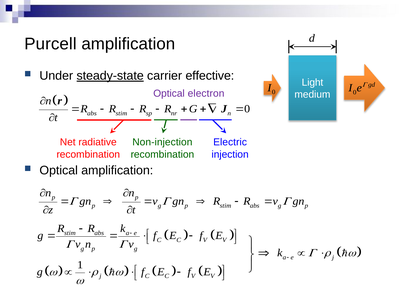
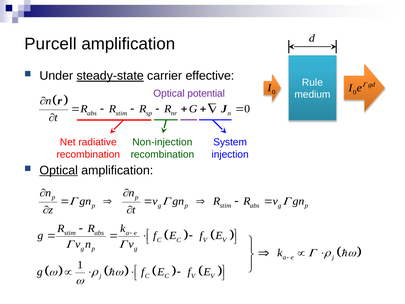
Light: Light -> Rule (312, 82)
electron: electron -> potential (206, 94)
Electric: Electric -> System (230, 142)
Optical underline: none -> present (59, 170)
